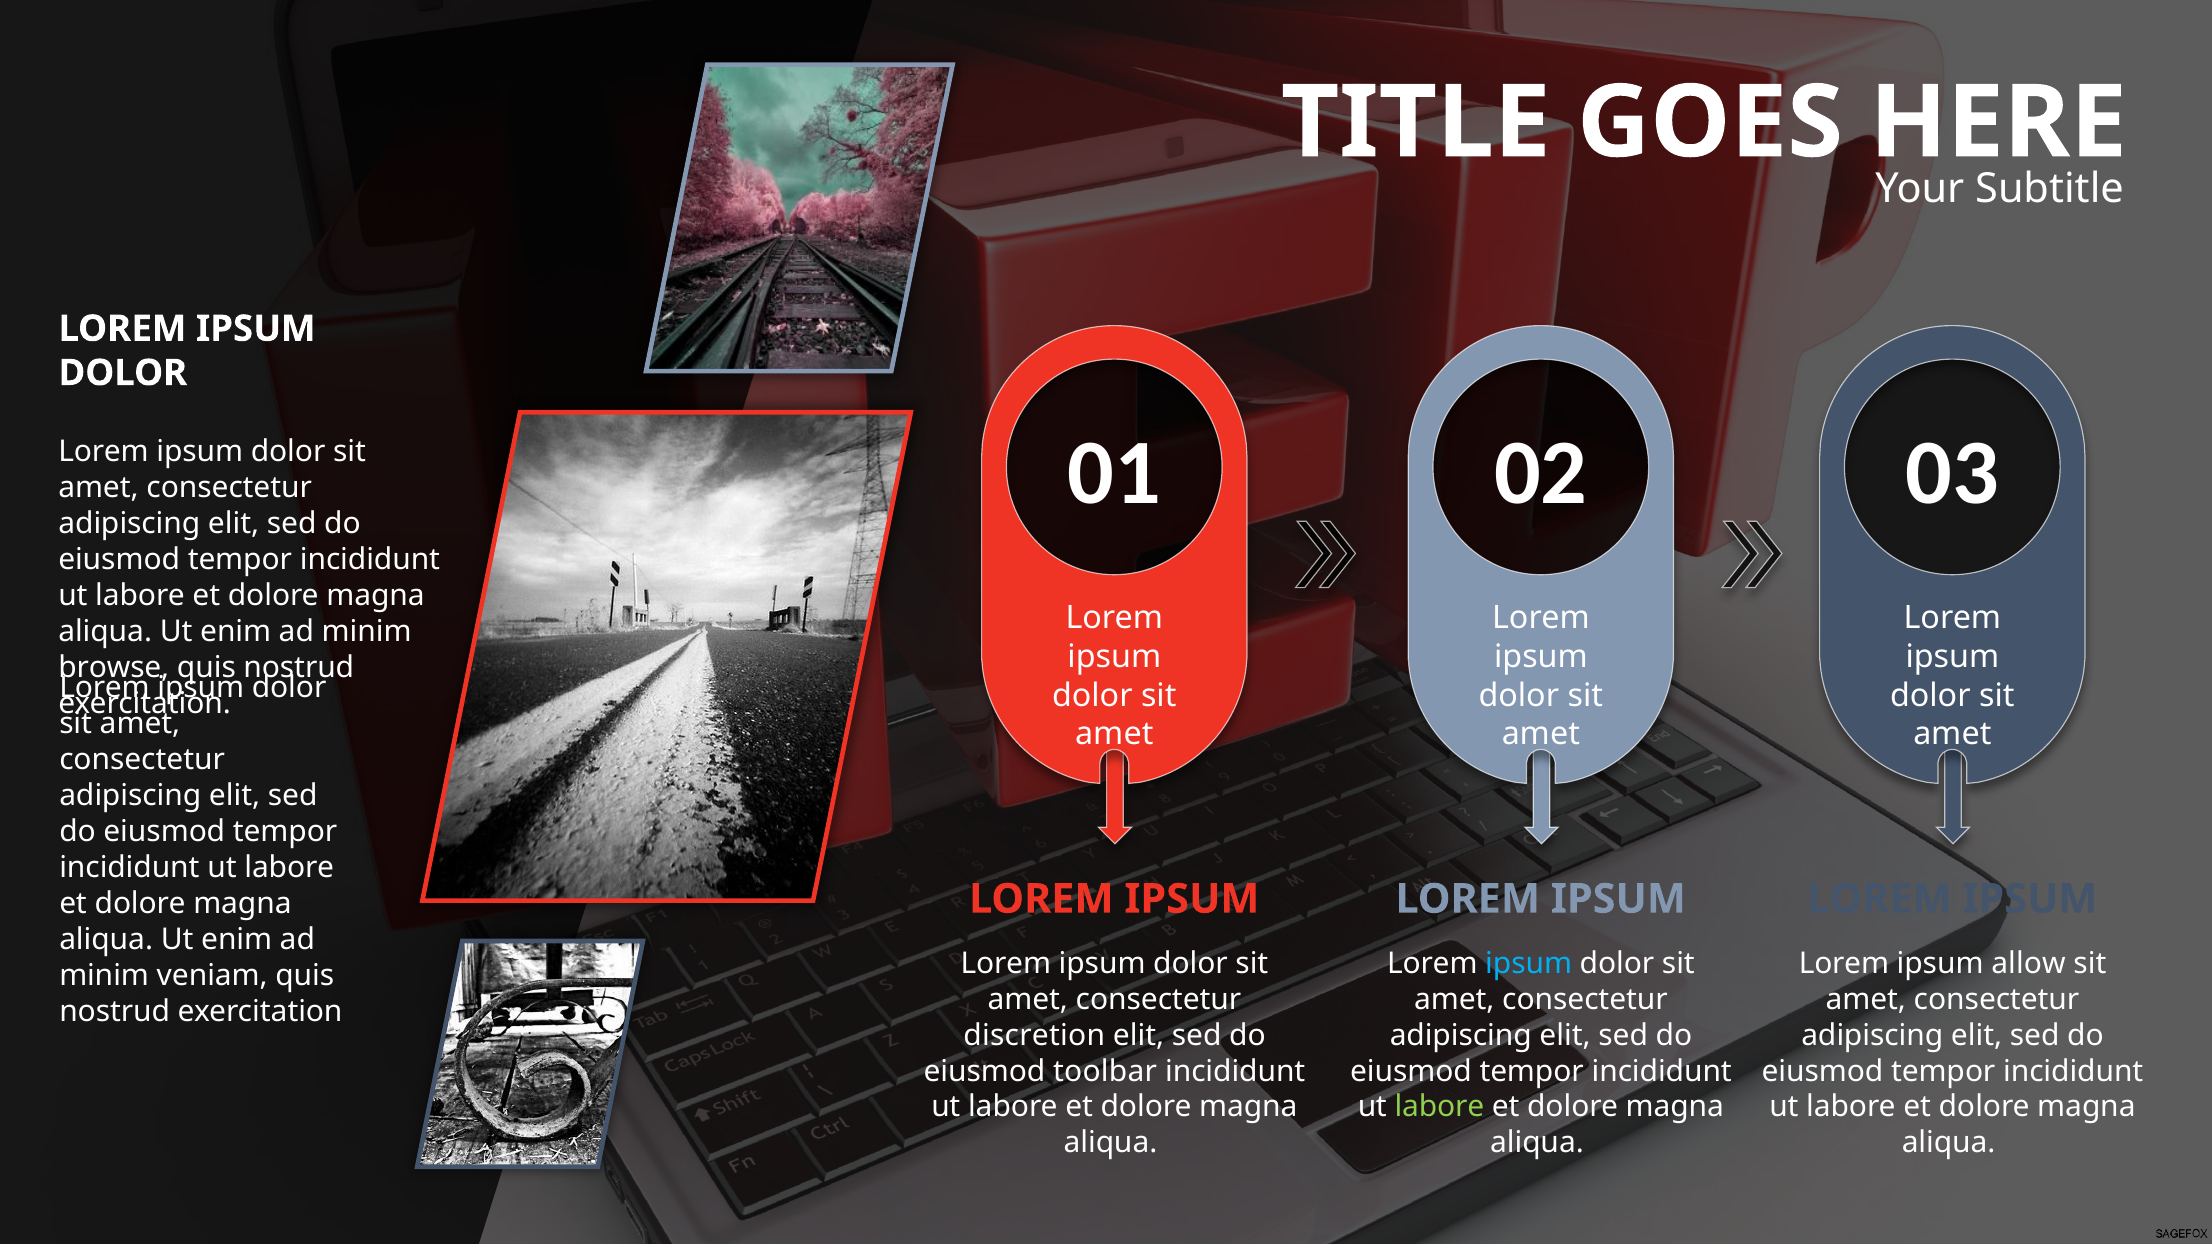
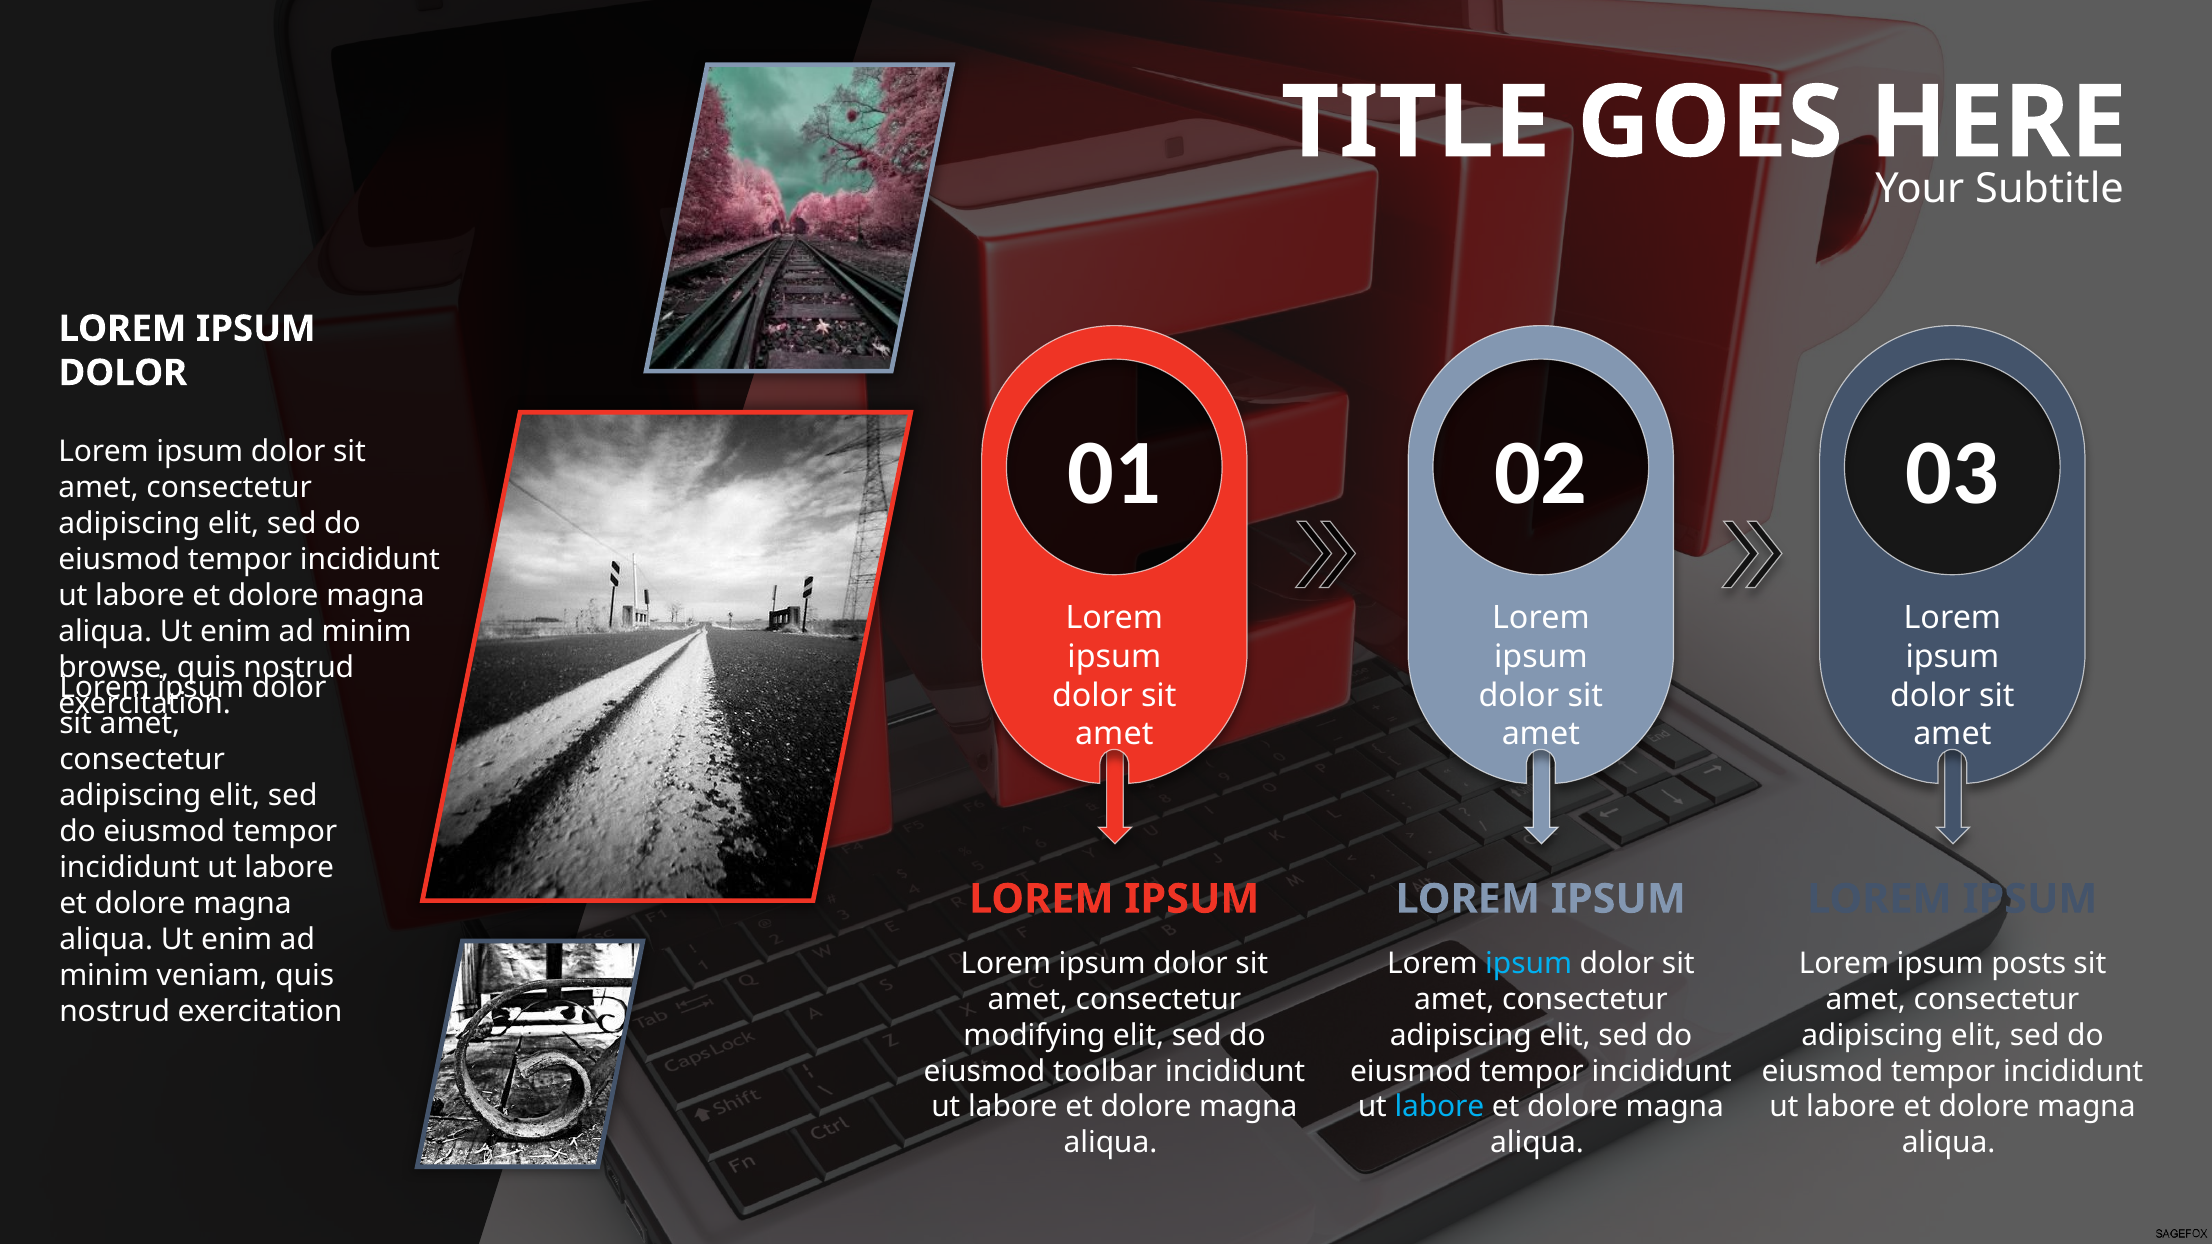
allow: allow -> posts (2029, 963)
discretion: discretion -> modifying (1034, 1035)
labore colour: light green -> light blue (1439, 1107)
